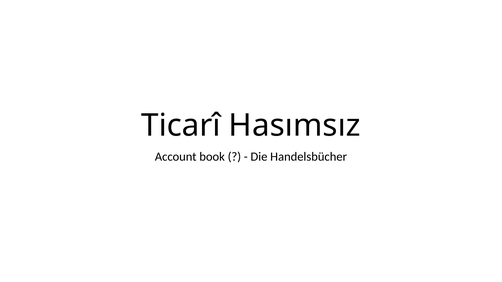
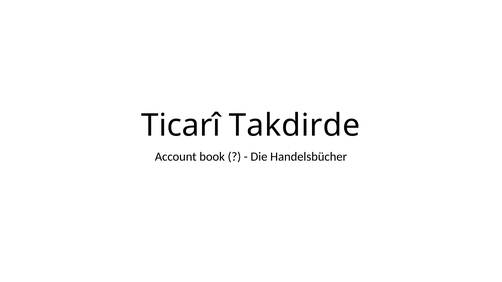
Hasımsız: Hasımsız -> Takdirde (295, 125)
